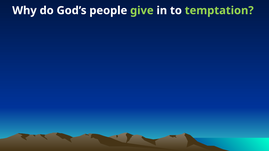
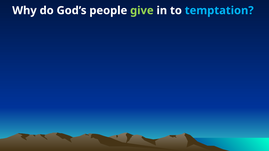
temptation colour: light green -> light blue (219, 11)
